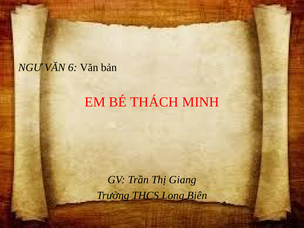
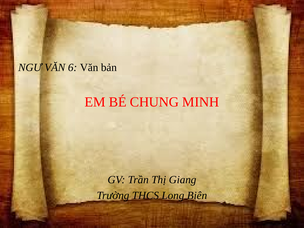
THÁCH: THÁCH -> CHUNG (154, 102)
